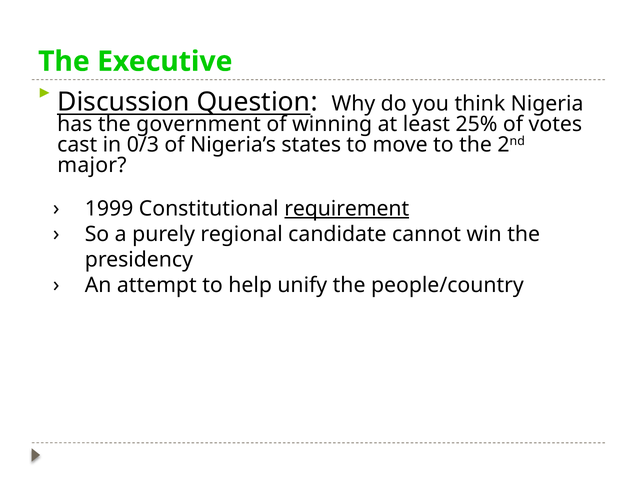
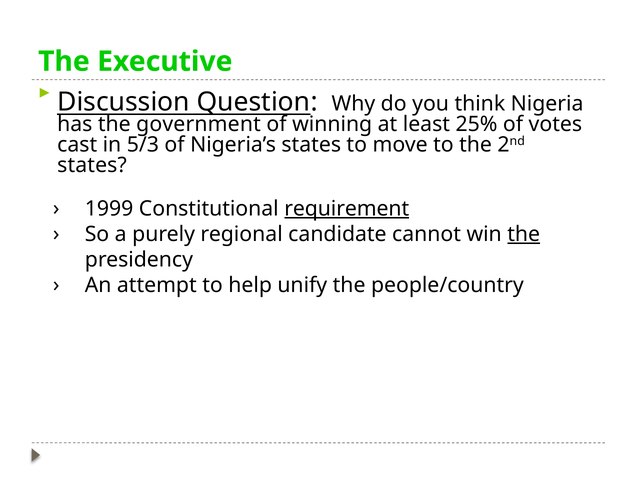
0/3: 0/3 -> 5/3 (143, 145)
major: major -> states (92, 165)
the underline: none -> present (524, 234)
